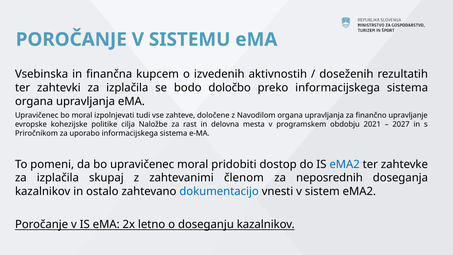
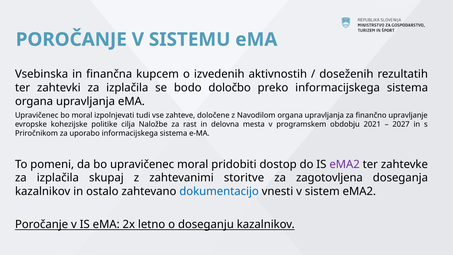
eMA2 colour: blue -> purple (345, 164)
členom: členom -> storitve (244, 178)
neposrednih: neposrednih -> zagotovljena (329, 178)
